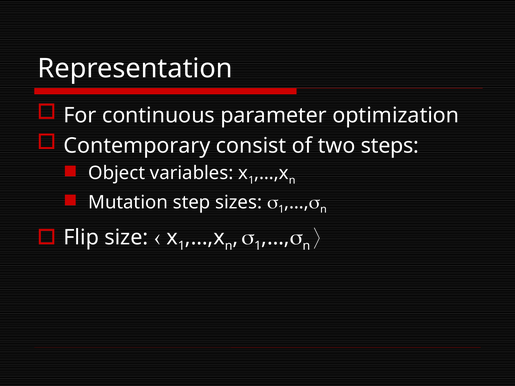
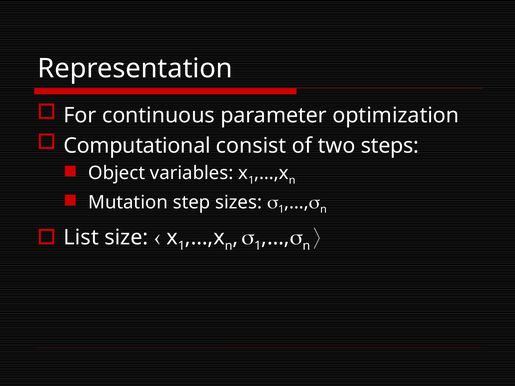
Contemporary: Contemporary -> Computational (137, 146)
Flip: Flip -> List (81, 238)
